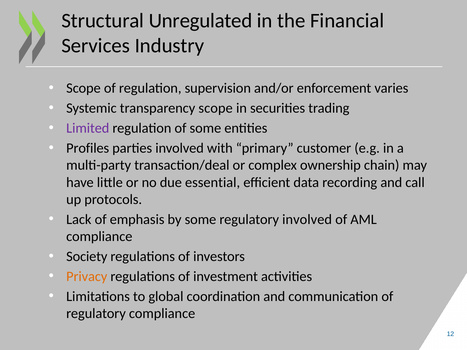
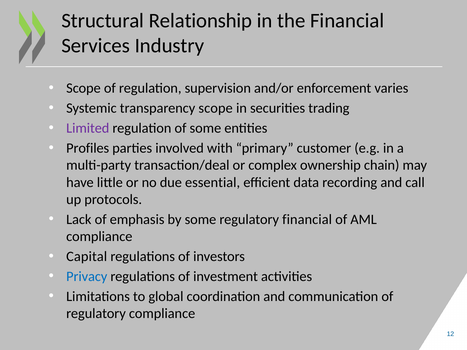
Unregulated: Unregulated -> Relationship (200, 21)
regulatory involved: involved -> financial (307, 220)
Society: Society -> Capital (87, 257)
Privacy colour: orange -> blue (87, 277)
